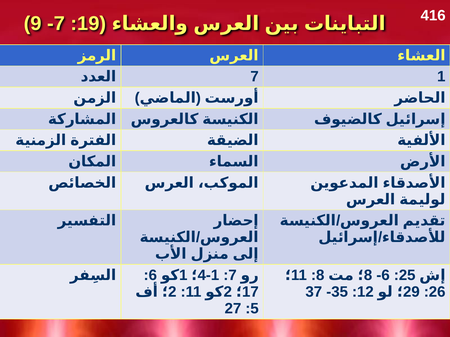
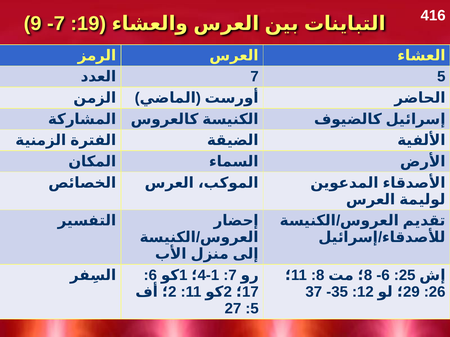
7 1: 1 -> 5 (441, 77)
